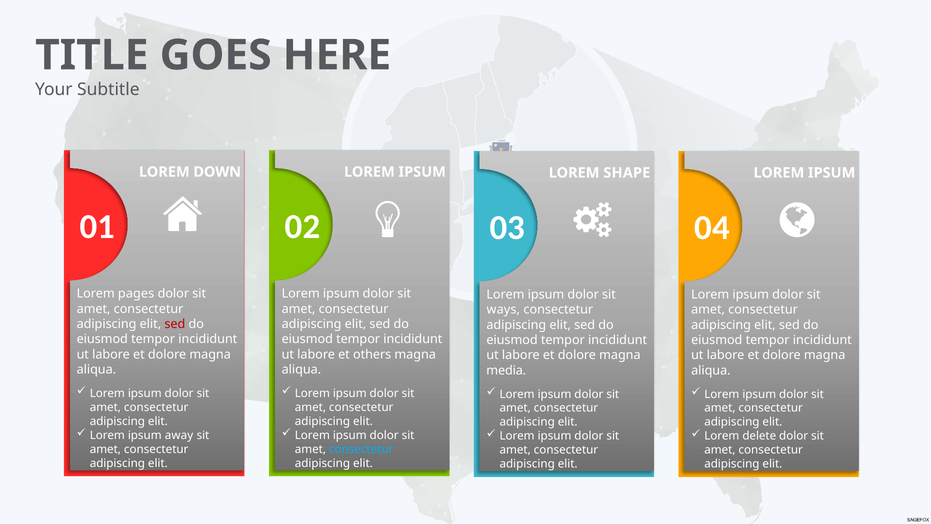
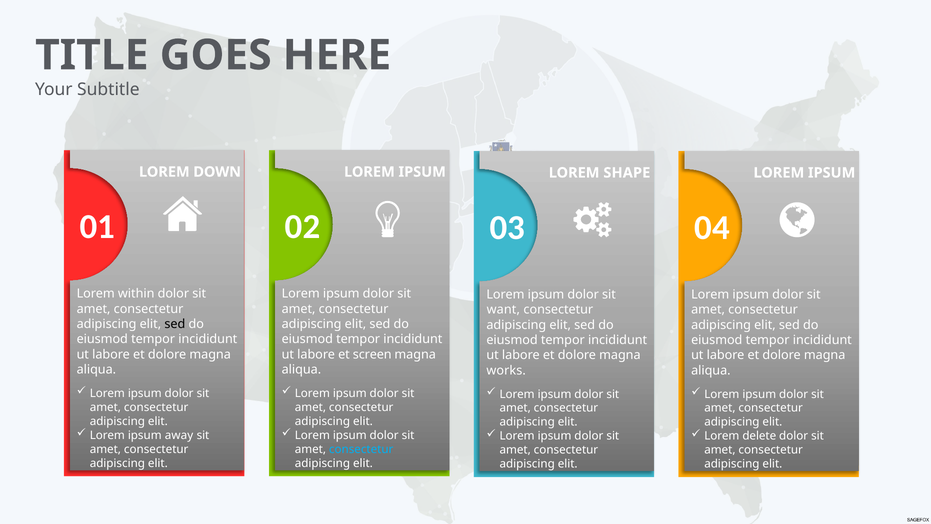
pages: pages -> within (136, 294)
ways: ways -> want (503, 310)
sed colour: red -> black (175, 324)
others: others -> screen (372, 354)
media: media -> works (506, 370)
